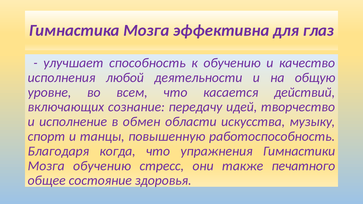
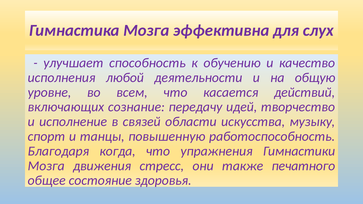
глаз: глаз -> слух (318, 30)
обмен: обмен -> связей (142, 122)
Мозга обучению: обучению -> движения (102, 166)
